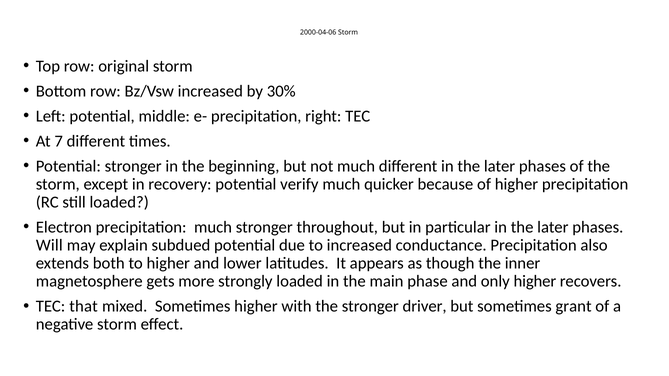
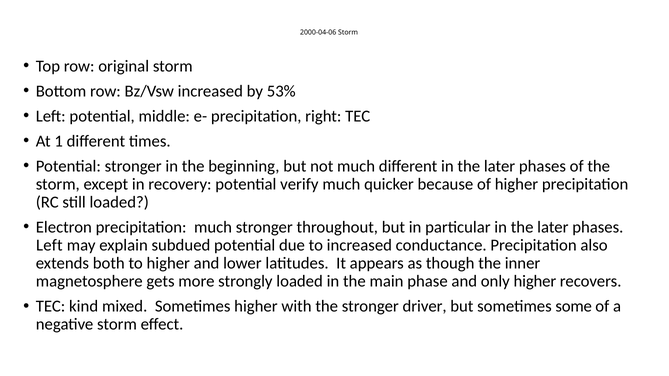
30%: 30% -> 53% (281, 91)
7: 7 -> 1 (59, 141)
Will: Will -> Left (49, 245)
that: that -> kind (84, 306)
grant: grant -> some (574, 306)
